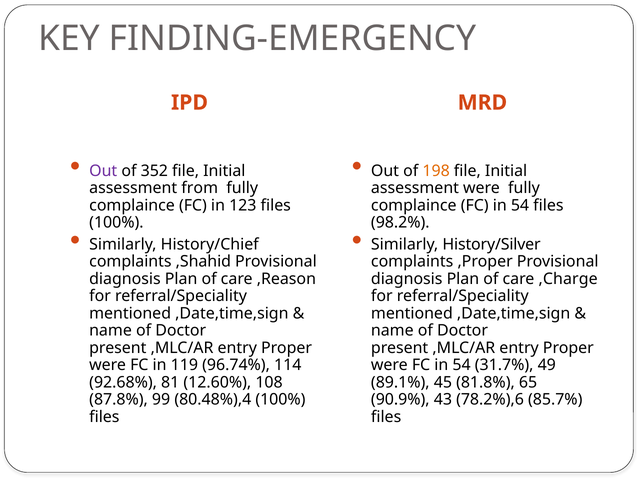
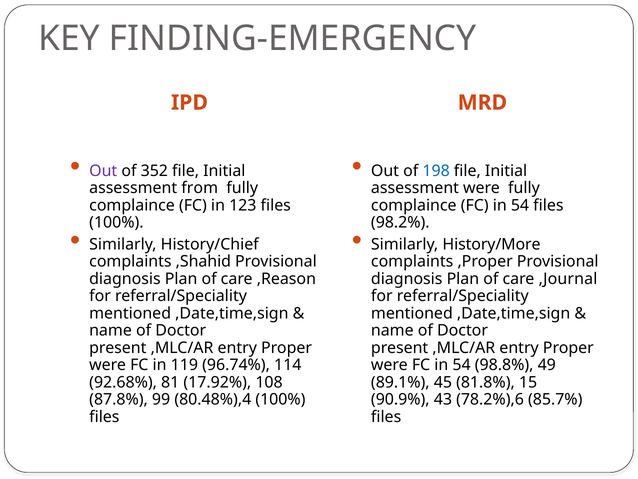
198 colour: orange -> blue (436, 171)
History/Silver: History/Silver -> History/More (492, 244)
,Charge: ,Charge -> ,Journal (568, 279)
31.7%: 31.7% -> 98.8% (504, 365)
12.60%: 12.60% -> 17.92% (217, 382)
65: 65 -> 15 (528, 382)
